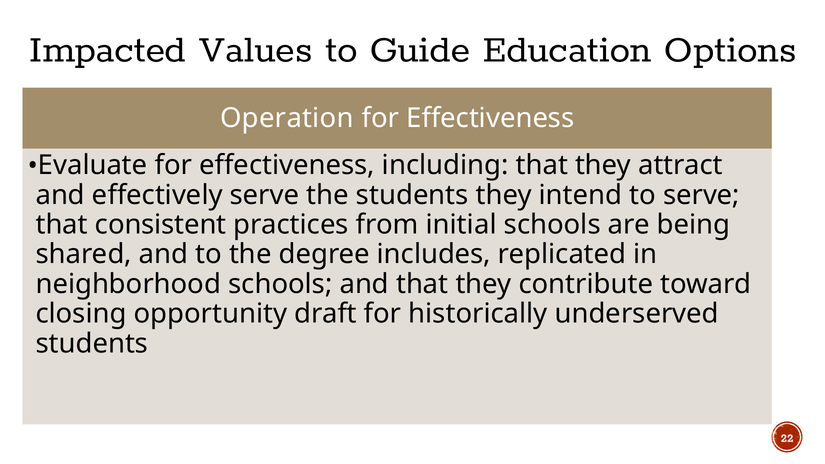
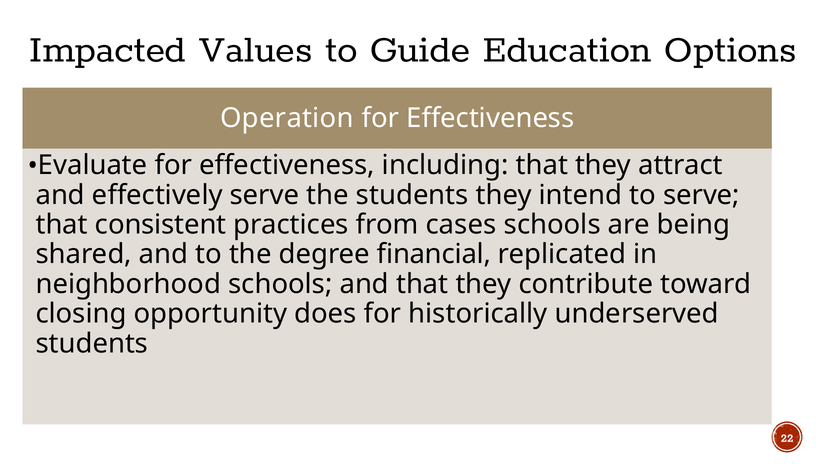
initial: initial -> cases (461, 225)
includes: includes -> financial (434, 254)
draft: draft -> does (325, 314)
